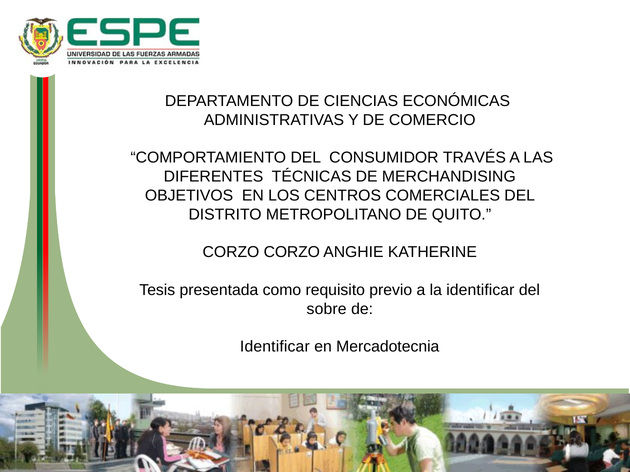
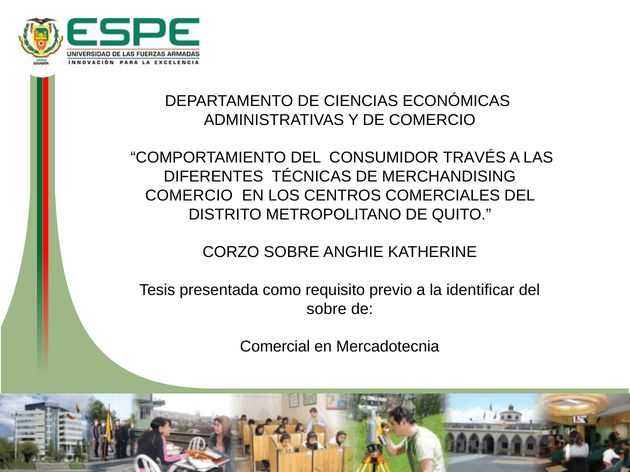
OBJETIVOS: OBJETIVOS -> COMERCIO (189, 196)
CORZO CORZO: CORZO -> SOBRE (292, 252)
Identificar: Identificar -> Comercial (275, 347)
